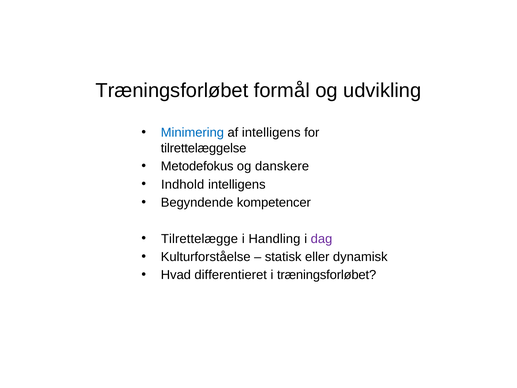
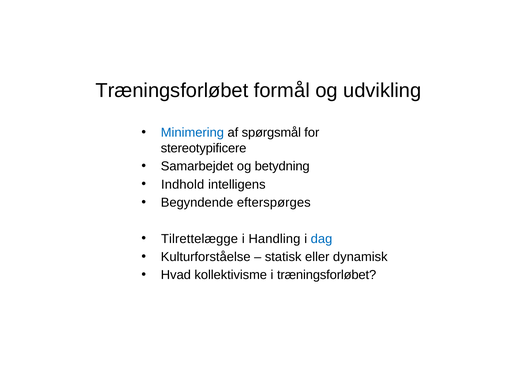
af intelligens: intelligens -> spørgsmål (271, 133)
tilrettelæggelse: tilrettelæggelse -> stereotypificere (204, 148)
Metodefokus: Metodefokus -> Samarbejdet (197, 166)
danskere: danskere -> betydning (282, 166)
kompetencer: kompetencer -> efterspørges (274, 202)
dag colour: purple -> blue (322, 239)
differentieret: differentieret -> kollektivisme (231, 275)
